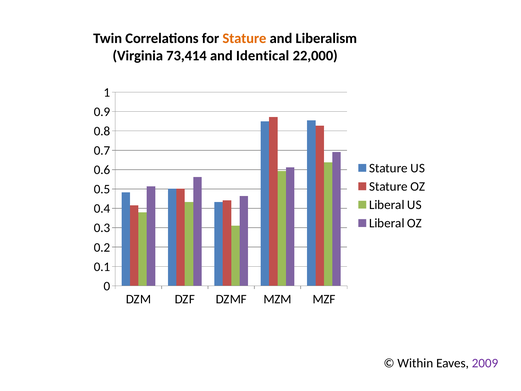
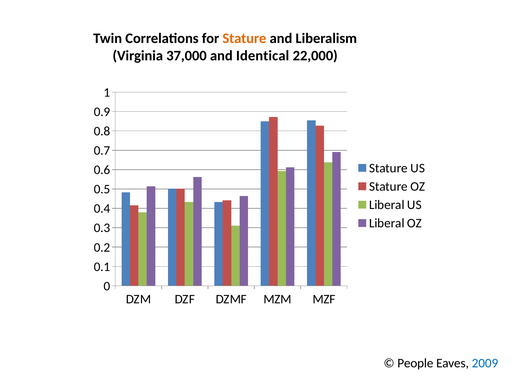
73,414: 73,414 -> 37,000 (186, 56)
Within: Within -> People (415, 363)
2009 colour: purple -> blue (485, 363)
